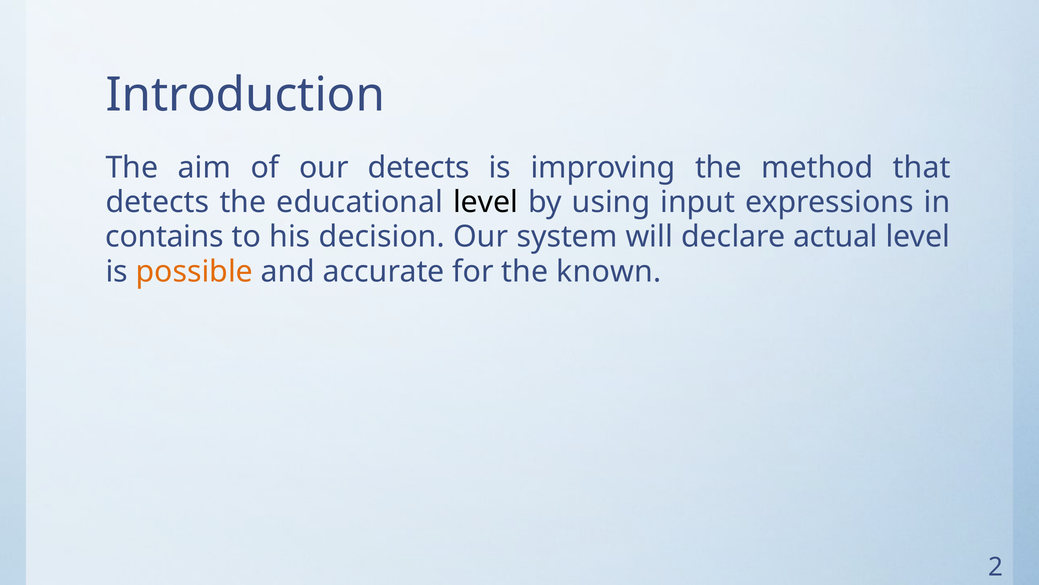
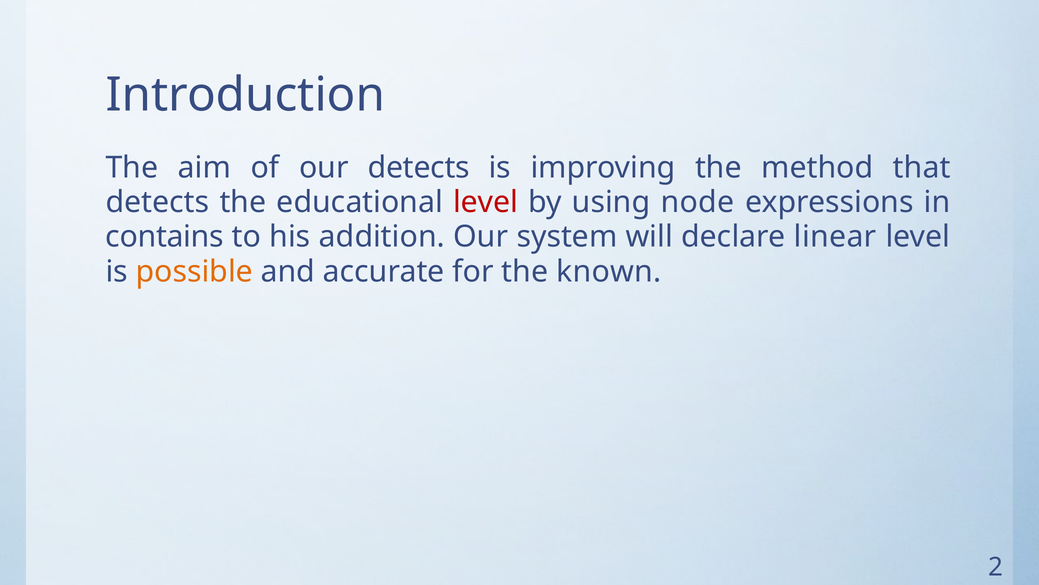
level colour: black -> red (486, 202)
input: input -> node (698, 202)
decision: decision -> addition (382, 237)
actual: actual -> linear (835, 237)
